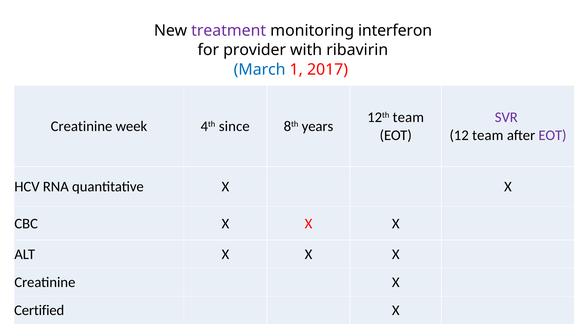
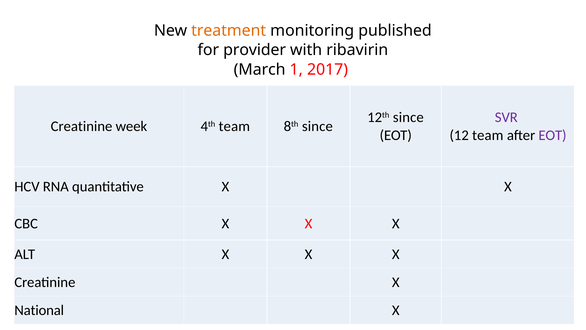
treatment colour: purple -> orange (229, 30)
interferon: interferon -> published (395, 30)
March colour: blue -> black (260, 70)
12th team: team -> since (408, 117)
4th since: since -> team (234, 126)
8th years: years -> since (317, 126)
Certified: Certified -> National (39, 310)
